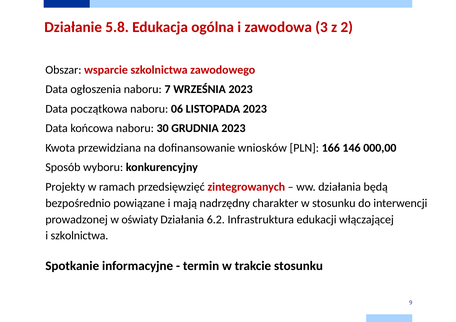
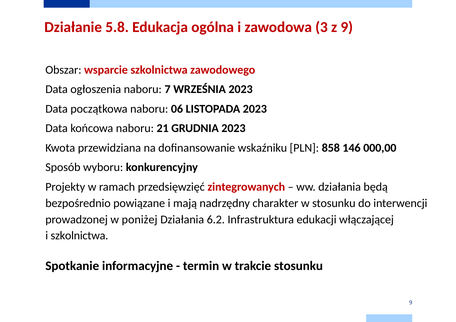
z 2: 2 -> 9 (347, 27)
30: 30 -> 21 (163, 128)
wniosków: wniosków -> wskaźniku (262, 148)
166: 166 -> 858 (331, 148)
oświaty: oświaty -> poniżej (140, 220)
